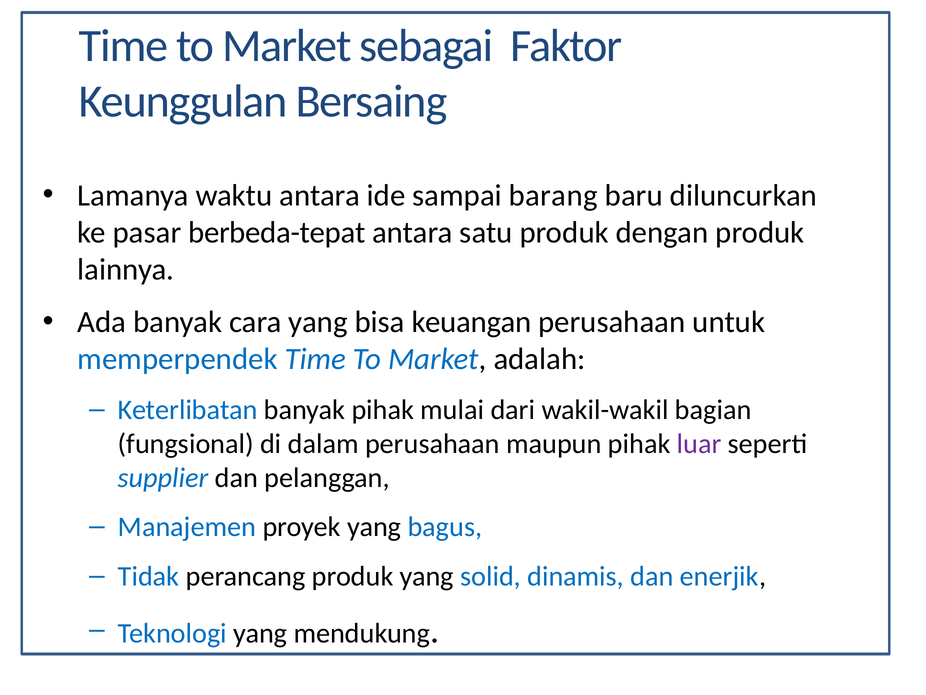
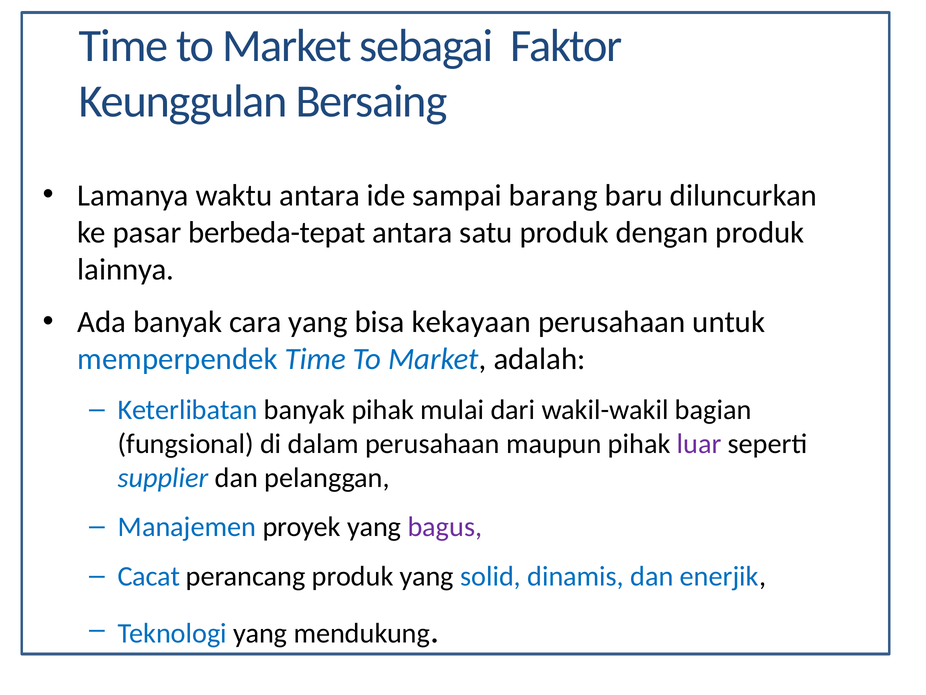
keuangan: keuangan -> kekayaan (471, 322)
bagus colour: blue -> purple (445, 527)
Tidak: Tidak -> Cacat (149, 576)
